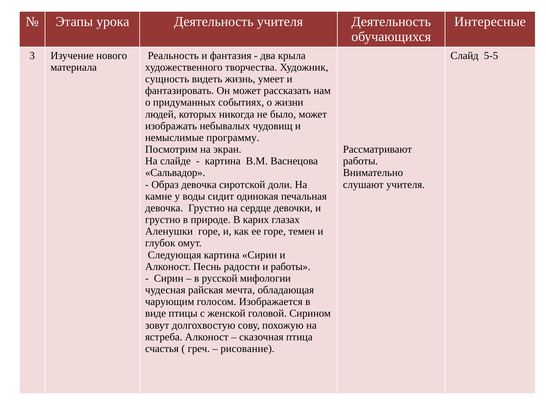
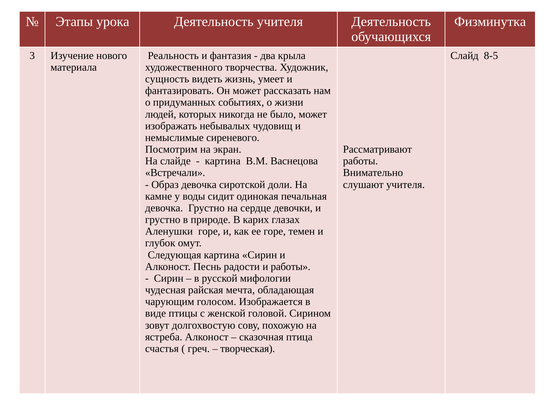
Интересные: Интересные -> Физминутка (490, 22)
5-5: 5-5 -> 8-5 (491, 56)
программу: программу -> сиреневого (233, 138)
Сальвадор: Сальвадор -> Встречали (175, 173)
рисование: рисование -> творческая (248, 349)
